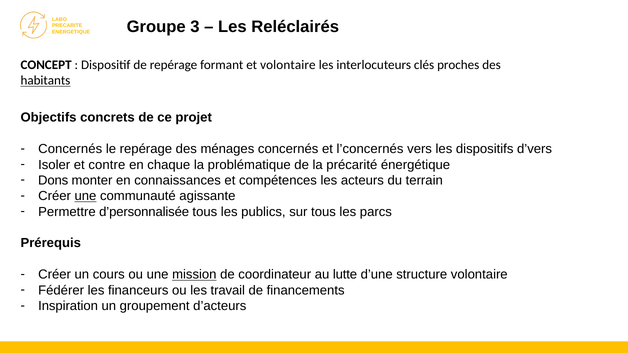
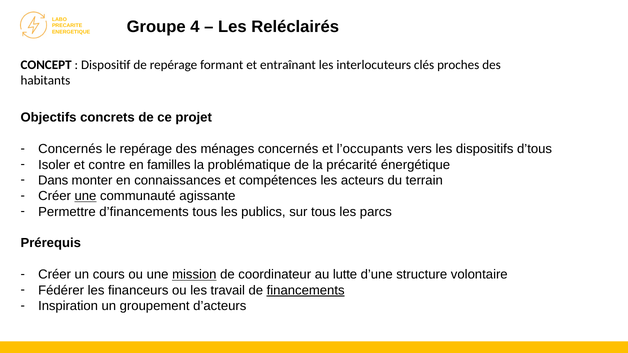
3: 3 -> 4 (195, 27)
et volontaire: volontaire -> entraînant (288, 65)
habitants underline: present -> none (45, 81)
l’concernés: l’concernés -> l’occupants (370, 149)
d’vers: d’vers -> d’tous (535, 149)
chaque: chaque -> familles (169, 165)
Dons: Dons -> Dans (53, 181)
d’personnalisée: d’personnalisée -> d’financements (144, 212)
financements underline: none -> present (306, 290)
